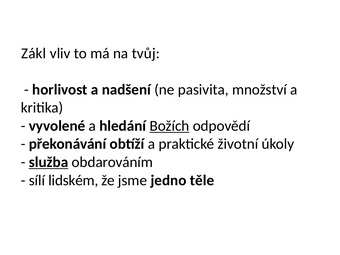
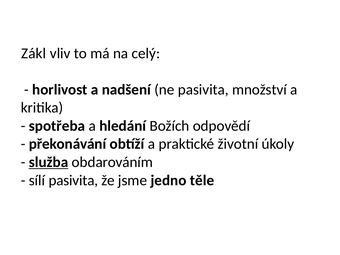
tvůj: tvůj -> celý (146, 53)
vyvolené: vyvolené -> spotřeba (57, 126)
Božích underline: present -> none (169, 126)
sílí lidském: lidském -> pasivita (73, 180)
